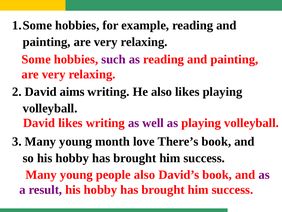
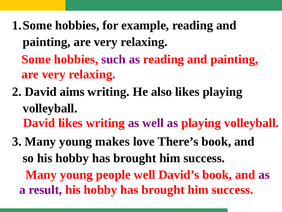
month: month -> makes (112, 141)
people also: also -> well (145, 174)
